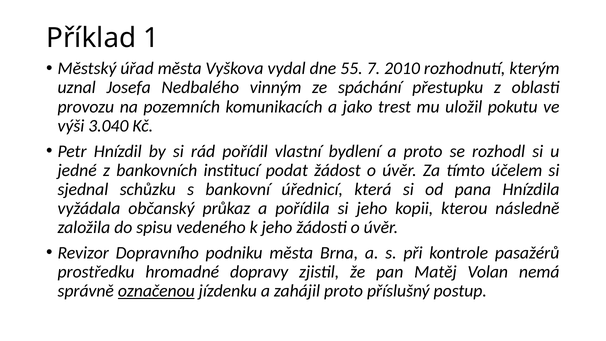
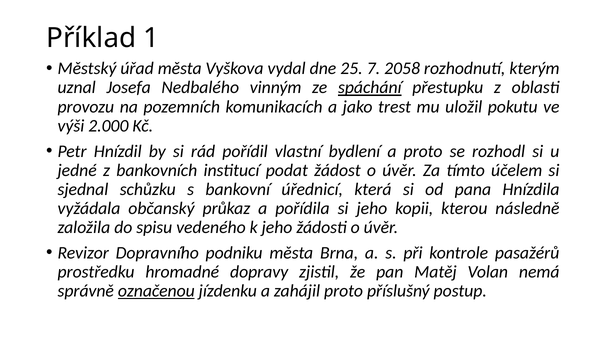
55: 55 -> 25 (352, 69)
2010: 2010 -> 2058 (402, 69)
spáchání underline: none -> present (370, 88)
3.040: 3.040 -> 2.000 (108, 126)
